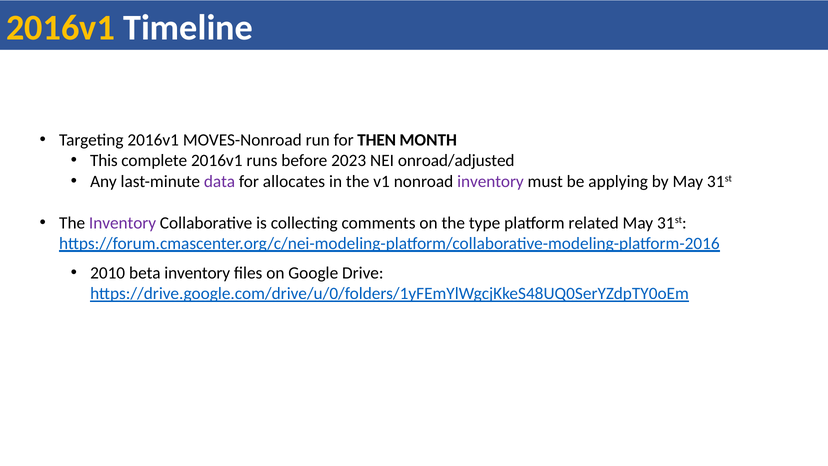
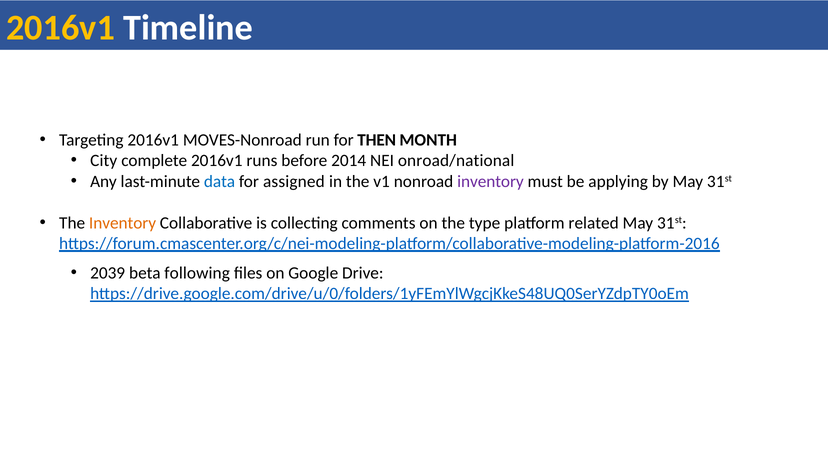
This: This -> City (104, 161)
2023: 2023 -> 2014 (349, 161)
onroad/adjusted: onroad/adjusted -> onroad/national (456, 161)
data colour: purple -> blue (220, 181)
allocates: allocates -> assigned (294, 181)
Inventory colour: purple -> orange (123, 223)
2010: 2010 -> 2039 (108, 273)
beta inventory: inventory -> following (197, 273)
